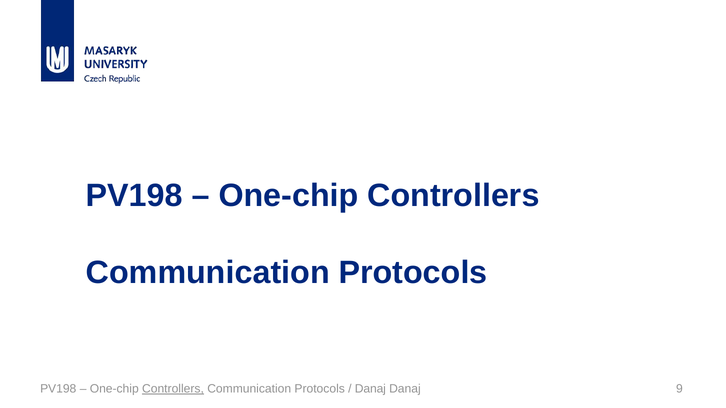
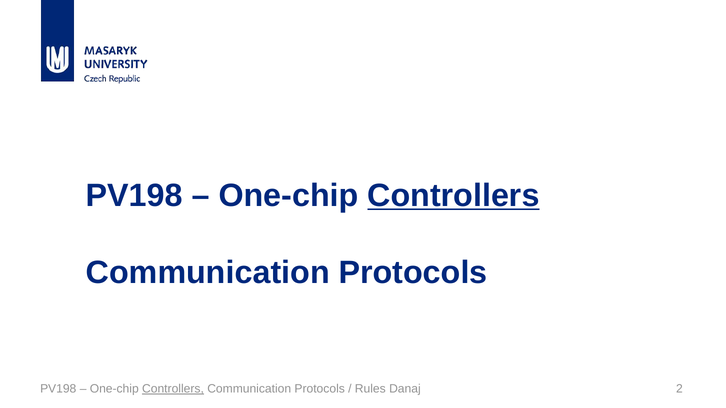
Controllers underline: none -> present (453, 196)
Danaj: Danaj -> Rules (370, 389)
9: 9 -> 2 (679, 389)
